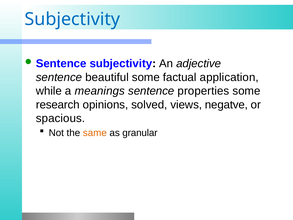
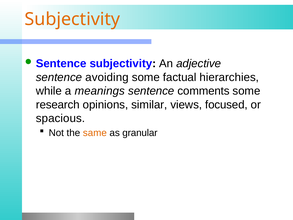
Subjectivity colour: blue -> orange (72, 19)
beautiful: beautiful -> avoiding (107, 77)
application: application -> hierarchies (229, 77)
properties: properties -> comments (204, 91)
solved: solved -> similar (149, 105)
negatve: negatve -> focused (226, 105)
